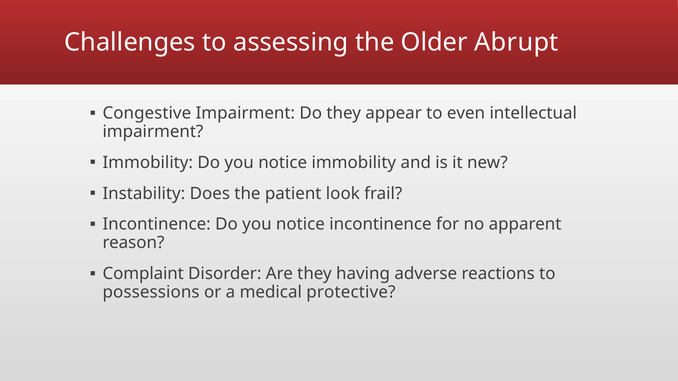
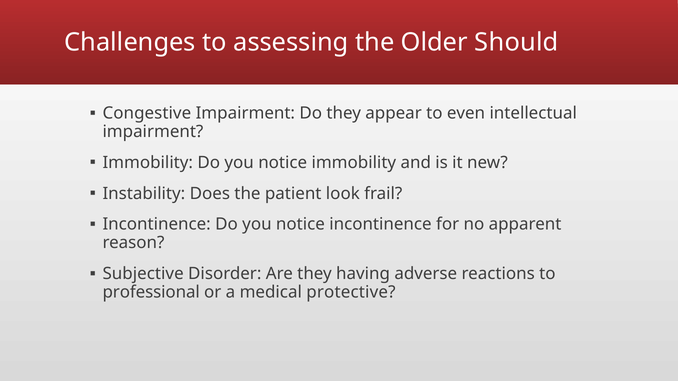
Abrupt: Abrupt -> Should (517, 42)
Complaint: Complaint -> Subjective (143, 274)
possessions: possessions -> professional (151, 292)
